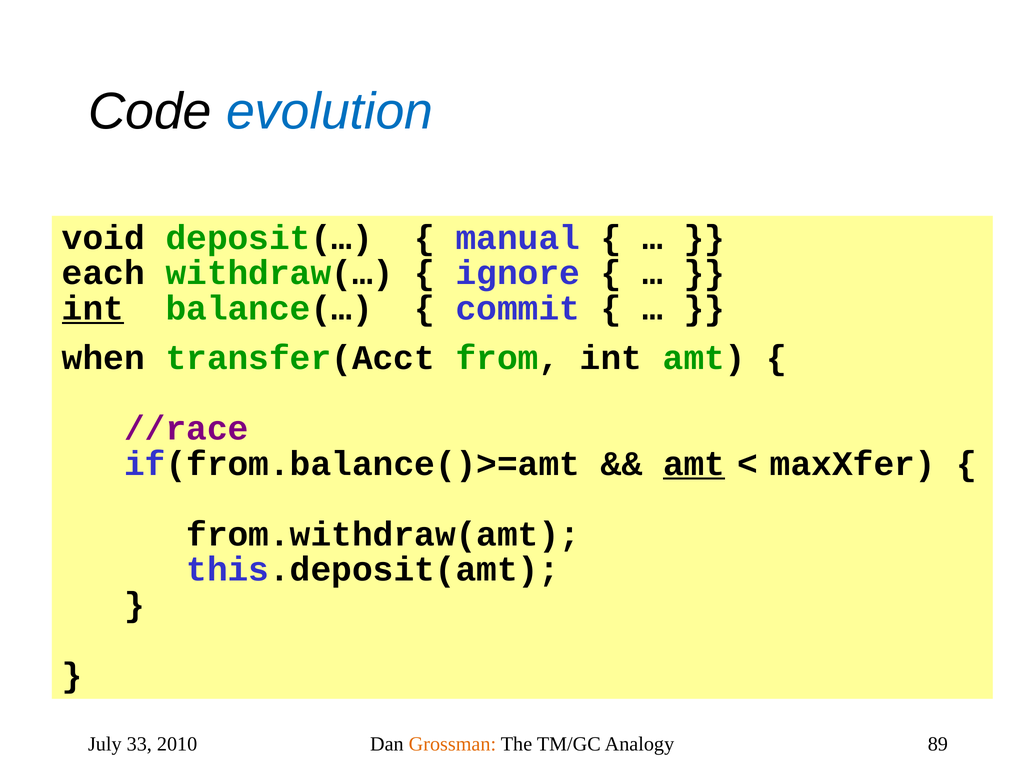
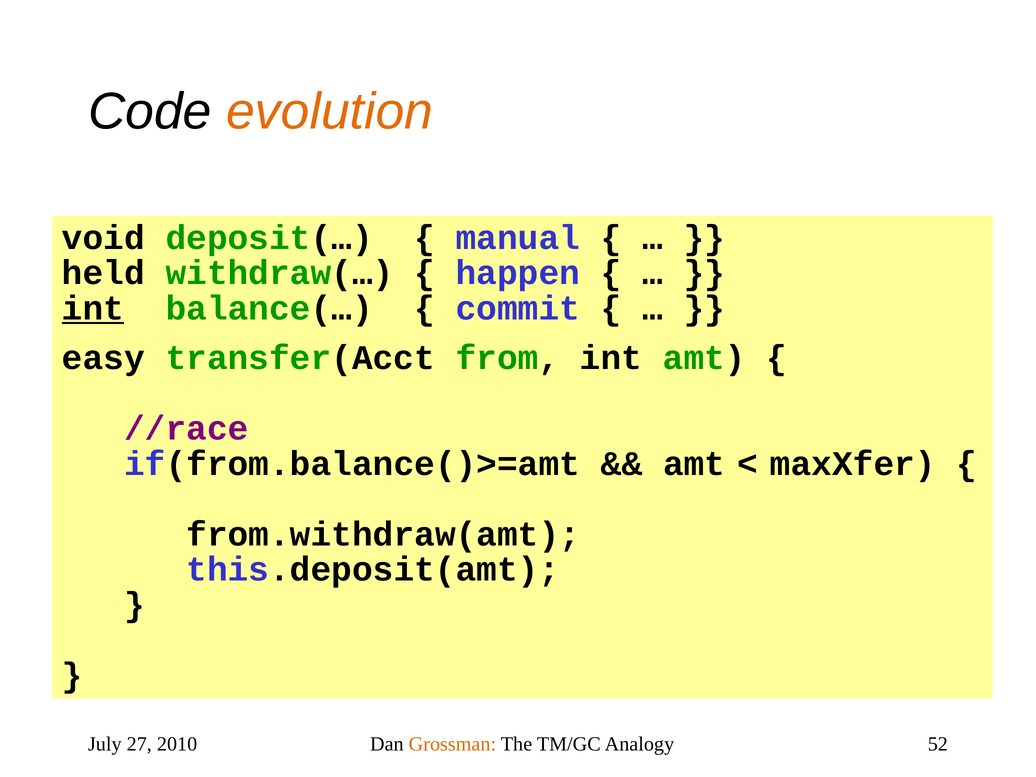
evolution colour: blue -> orange (330, 112)
each: each -> held (103, 273)
ignore: ignore -> happen (518, 273)
when: when -> easy (103, 358)
amt underline: present -> none (694, 464)
33: 33 -> 27 (139, 744)
89: 89 -> 52 (938, 744)
